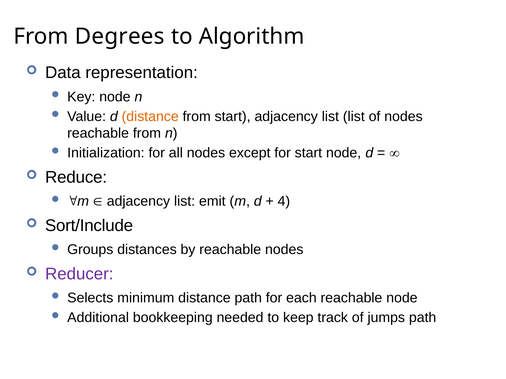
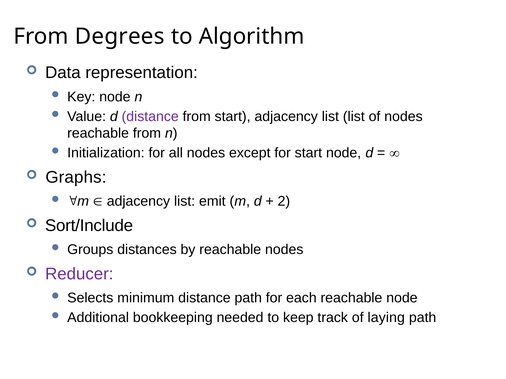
distance colour: orange -> purple (150, 117)
Reduce: Reduce -> Graphs (76, 178)
4: 4 -> 2 (284, 202)
jumps: jumps -> laying (386, 318)
